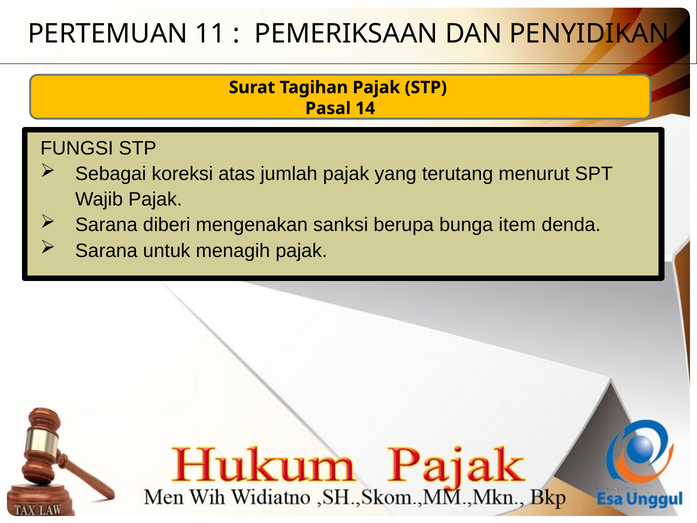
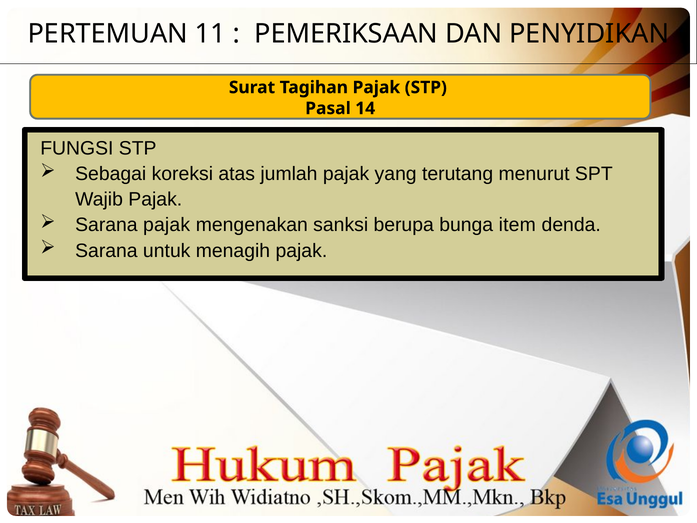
Sarana diberi: diberi -> pajak (167, 225)
